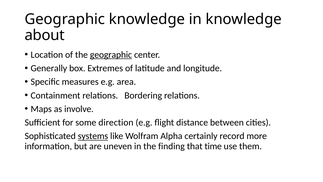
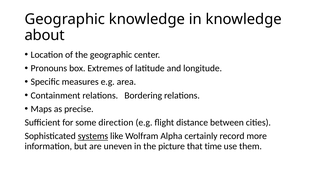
geographic underline: present -> none (111, 55)
Generally: Generally -> Pronouns (49, 68)
involve: involve -> precise (79, 109)
finding: finding -> picture (172, 146)
